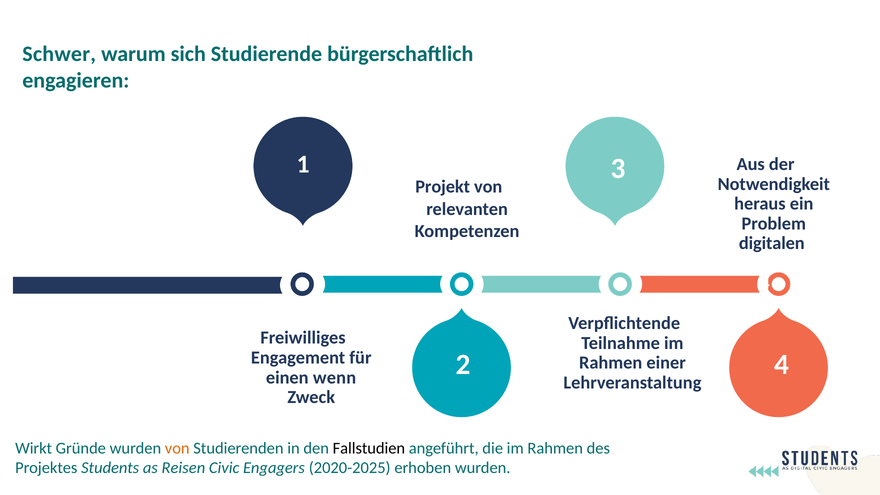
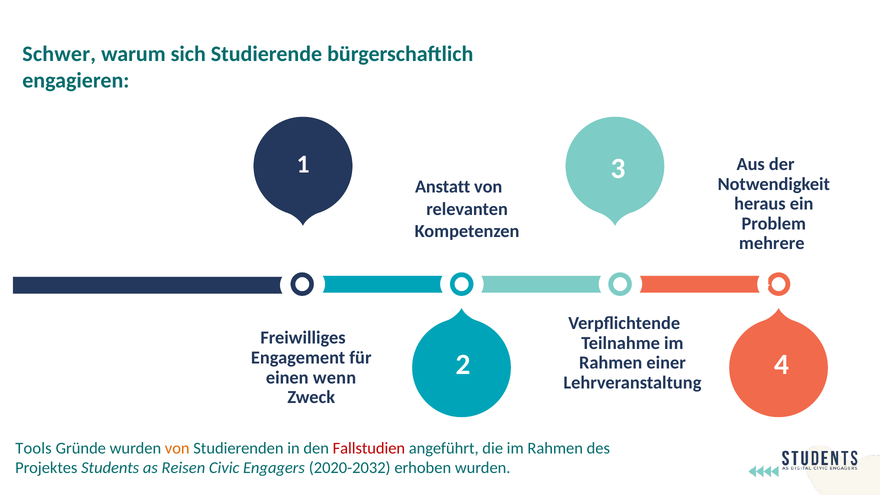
Projekt: Projekt -> Anstatt (443, 187)
digitalen: digitalen -> mehrere (772, 243)
Wirkt: Wirkt -> Tools (34, 448)
Fallstudien colour: black -> red (369, 448)
2020-2025: 2020-2025 -> 2020-2032 (350, 468)
